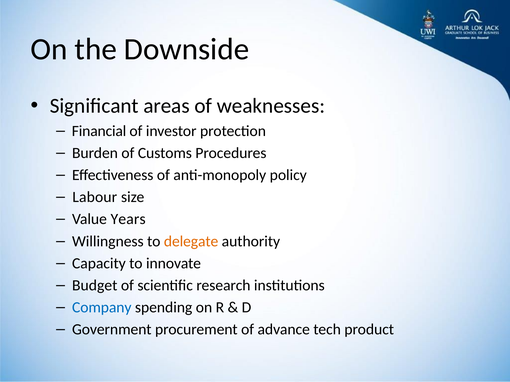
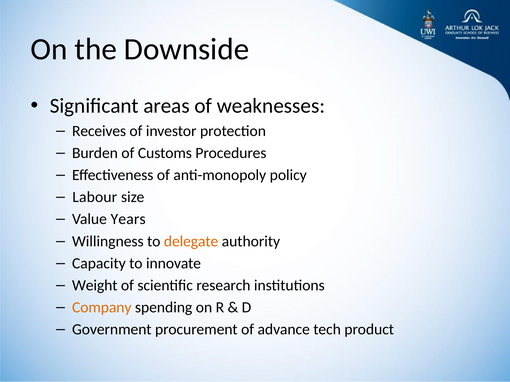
Financial: Financial -> Receives (99, 131)
Budget: Budget -> Weight (95, 286)
Company colour: blue -> orange (102, 308)
